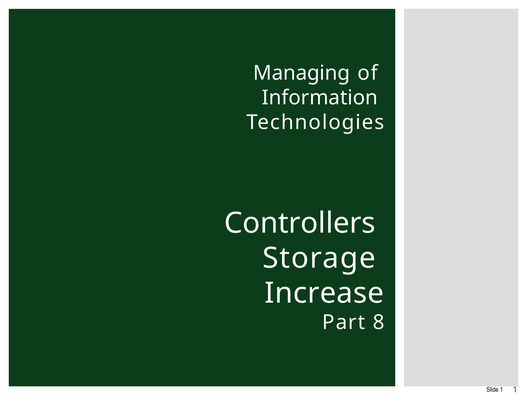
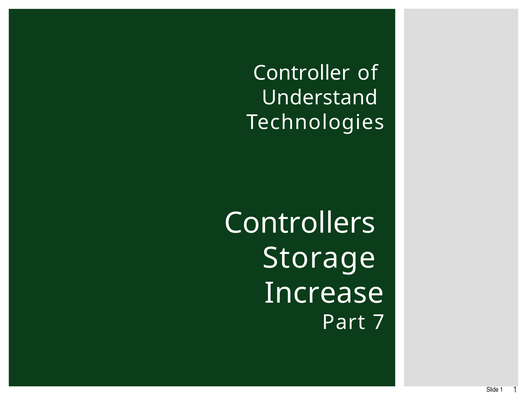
Managing: Managing -> Controller (302, 73)
Information: Information -> Understand (320, 98)
8: 8 -> 7 (379, 323)
